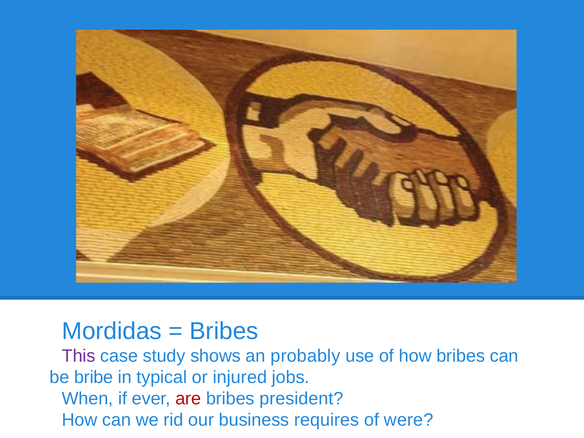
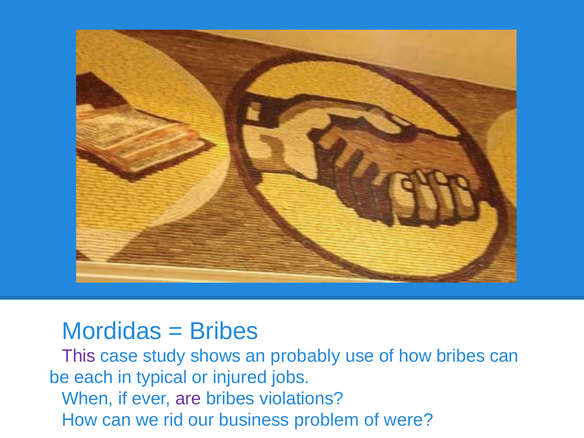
bribe: bribe -> each (94, 377)
are colour: red -> purple (188, 399)
president: president -> violations (302, 399)
requires: requires -> problem (327, 420)
